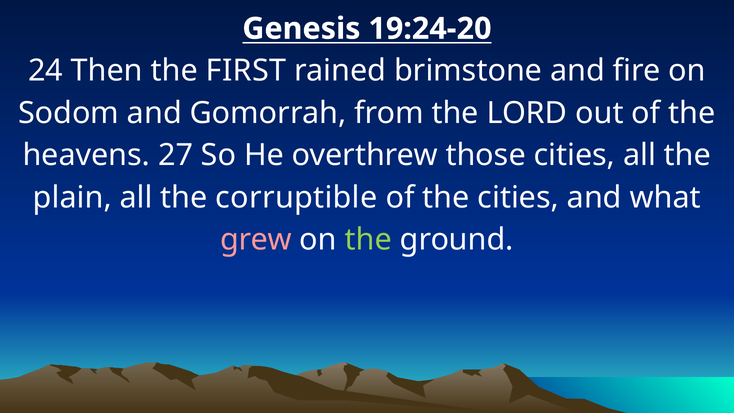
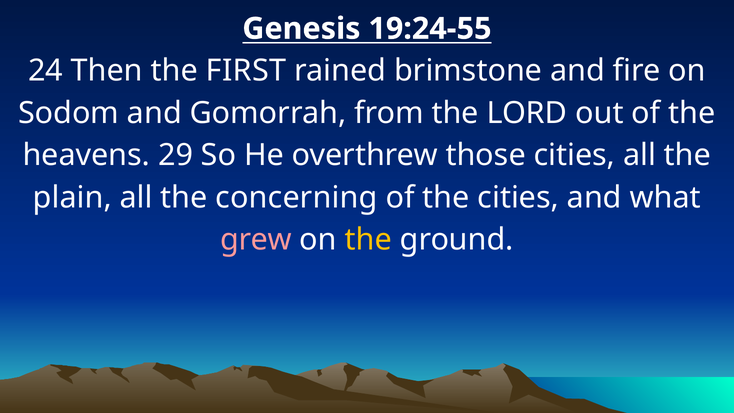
19:24-20: 19:24-20 -> 19:24-55 (430, 29)
27: 27 -> 29 (176, 155)
corruptible: corruptible -> concerning (297, 197)
the colour: light green -> yellow (368, 240)
